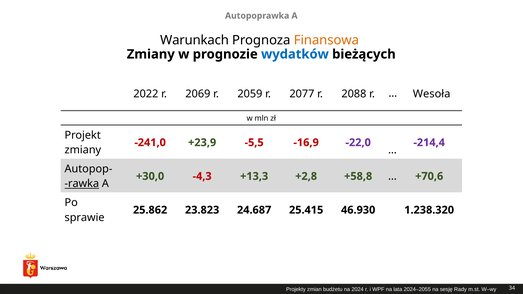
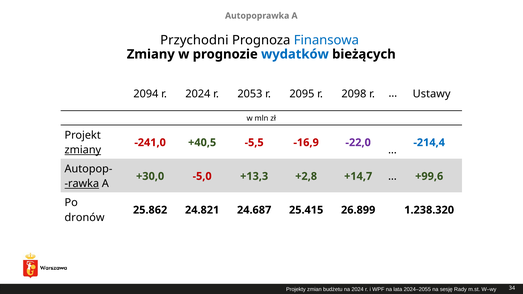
Warunkach: Warunkach -> Przychodni (194, 40)
Finansowa colour: orange -> blue (326, 40)
2022: 2022 -> 2094 (146, 94)
r 2069: 2069 -> 2024 (198, 94)
2059: 2059 -> 2053 (250, 94)
2077: 2077 -> 2095 (302, 94)
2088: 2088 -> 2098 (354, 94)
Wesoła: Wesoła -> Ustawy (432, 94)
+23,9: +23,9 -> +40,5 (202, 143)
-214,4 colour: purple -> blue (429, 143)
zmiany underline: none -> present (83, 150)
-4,3: -4,3 -> -5,0 (202, 176)
+58,8: +58,8 -> +14,7 (358, 176)
+70,6: +70,6 -> +99,6 (429, 176)
23.823: 23.823 -> 24.821 (202, 210)
46.930: 46.930 -> 26.899 (358, 210)
sprawie: sprawie -> dronów (85, 218)
